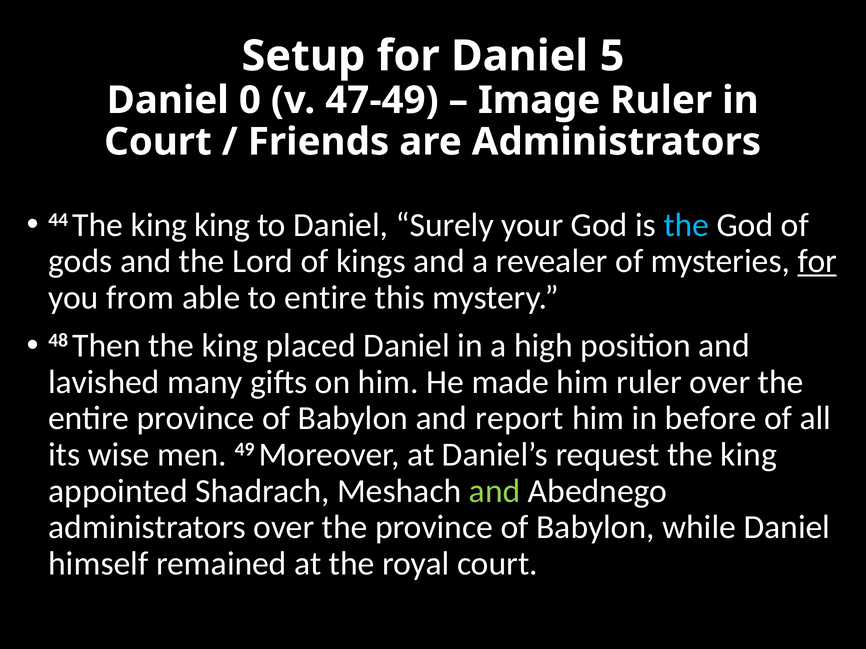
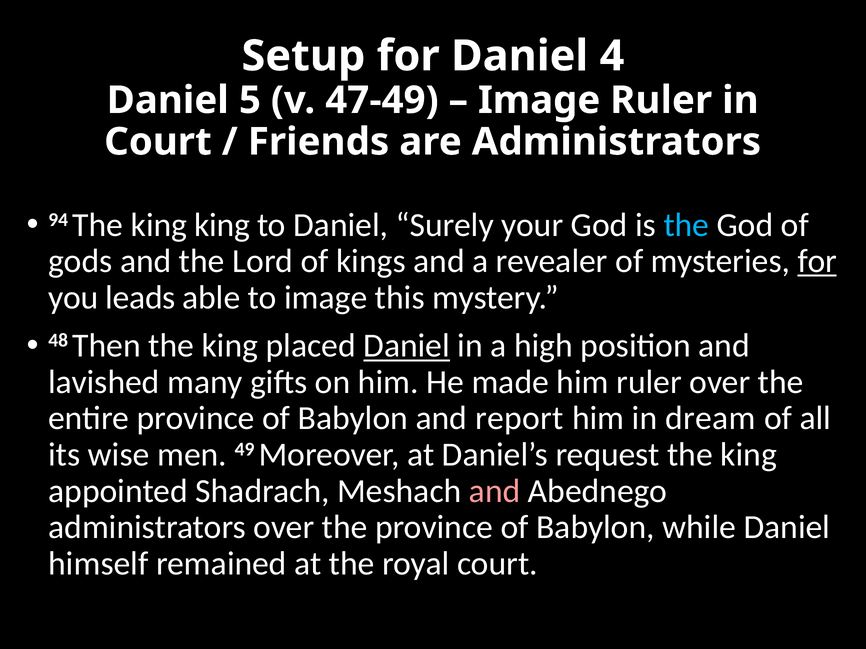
5: 5 -> 4 (612, 56)
0: 0 -> 5 (250, 100)
44: 44 -> 94 (58, 220)
from: from -> leads (140, 298)
to entire: entire -> image (326, 298)
Daniel underline: none -> present (407, 346)
before: before -> dream (711, 419)
and colour: light green -> pink (495, 491)
